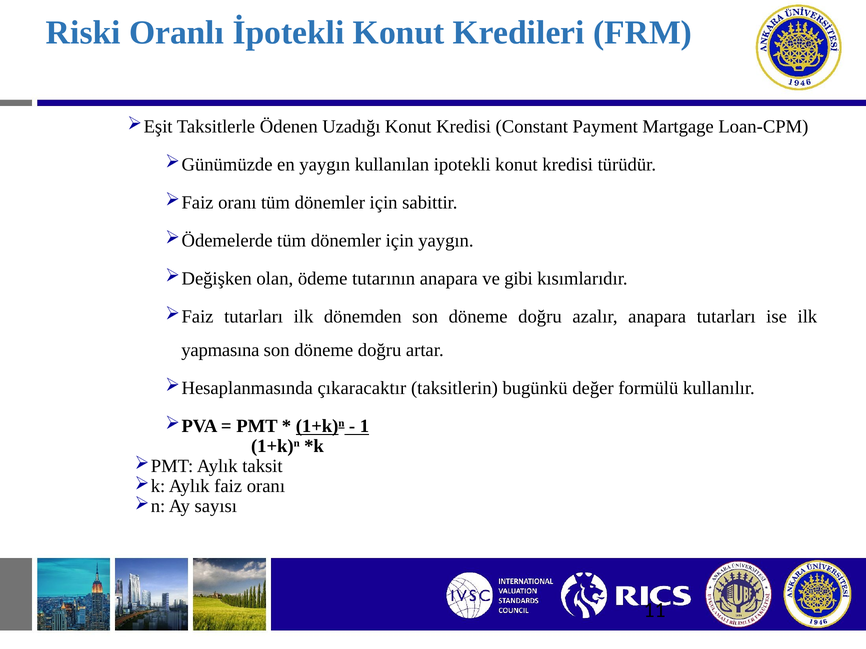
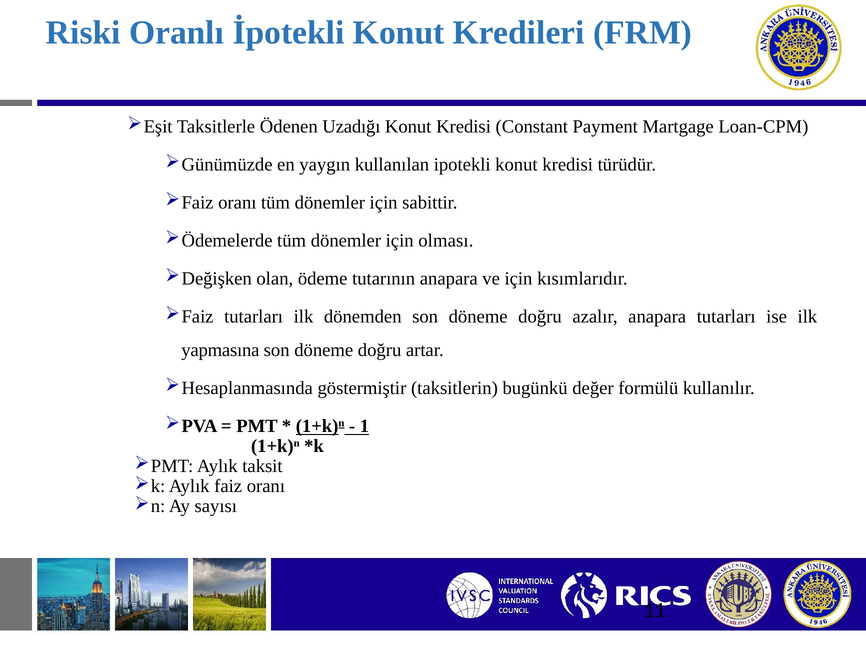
için yaygın: yaygın -> olması (446, 241)
ve gibi: gibi -> için (518, 279)
çıkaracaktır: çıkaracaktır -> göstermiştir (362, 388)
